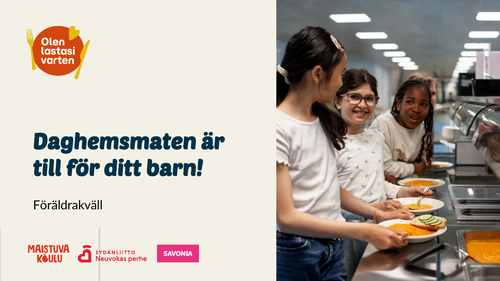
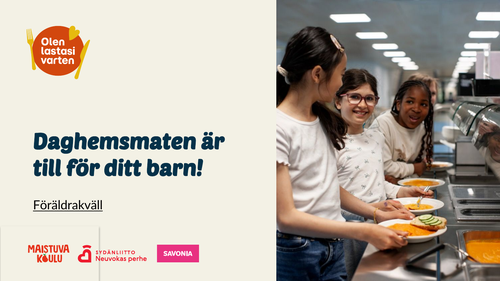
Föräldrakväll underline: none -> present (68, 206)
